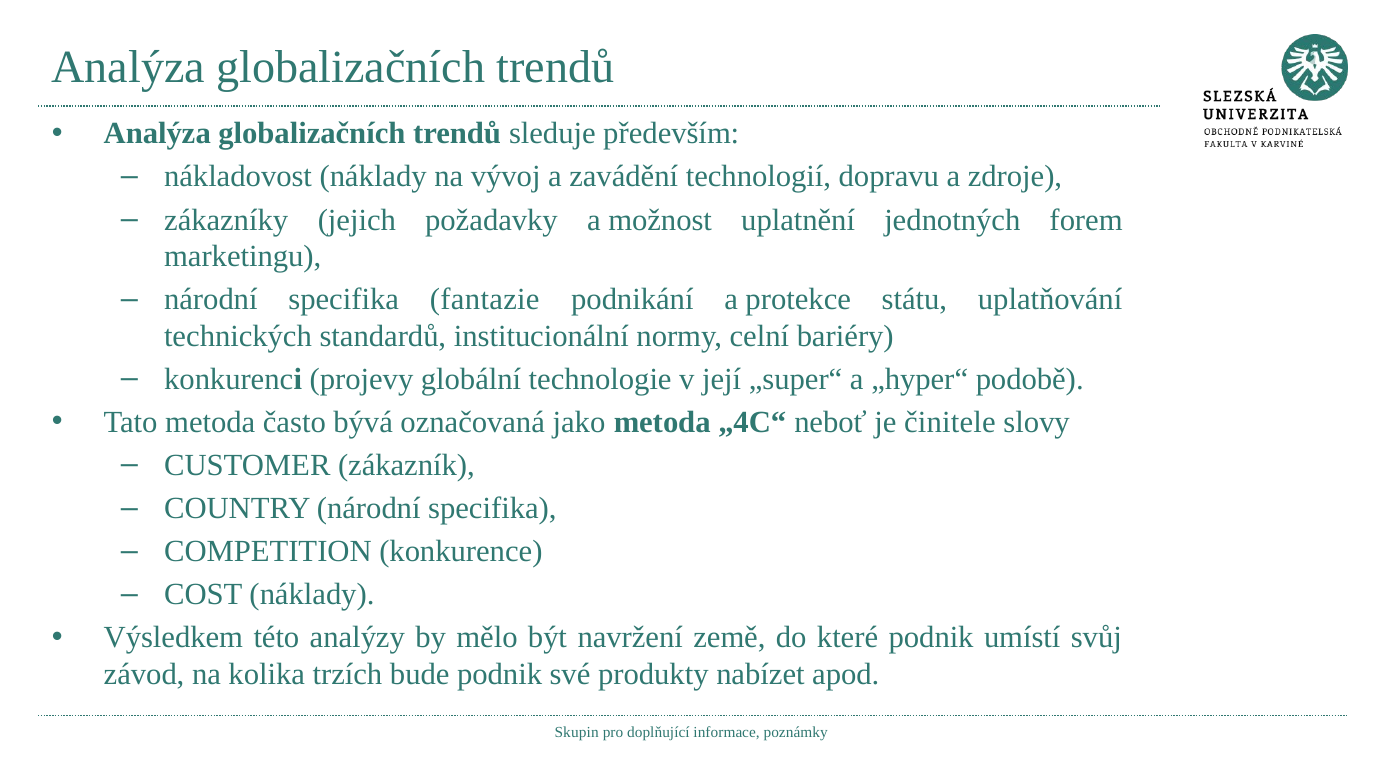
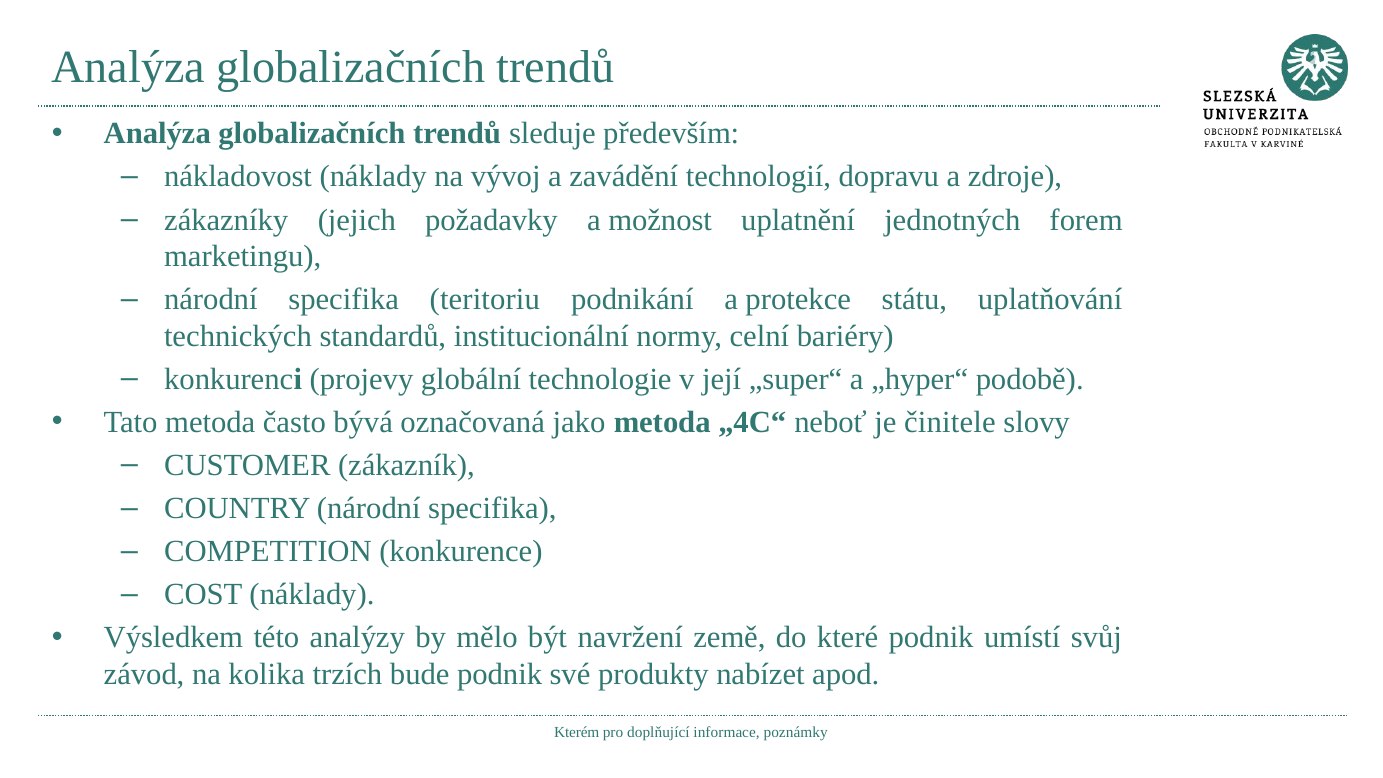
fantazie: fantazie -> teritoriu (485, 300)
Skupin: Skupin -> Kterém (577, 733)
